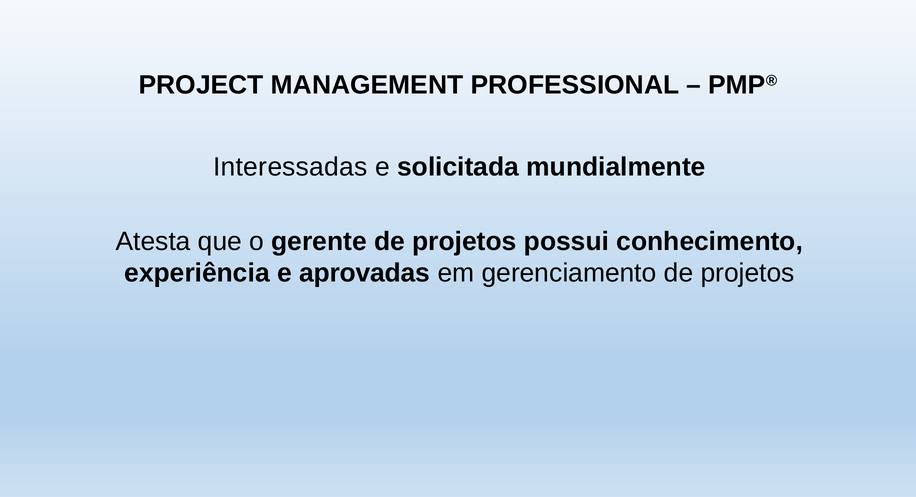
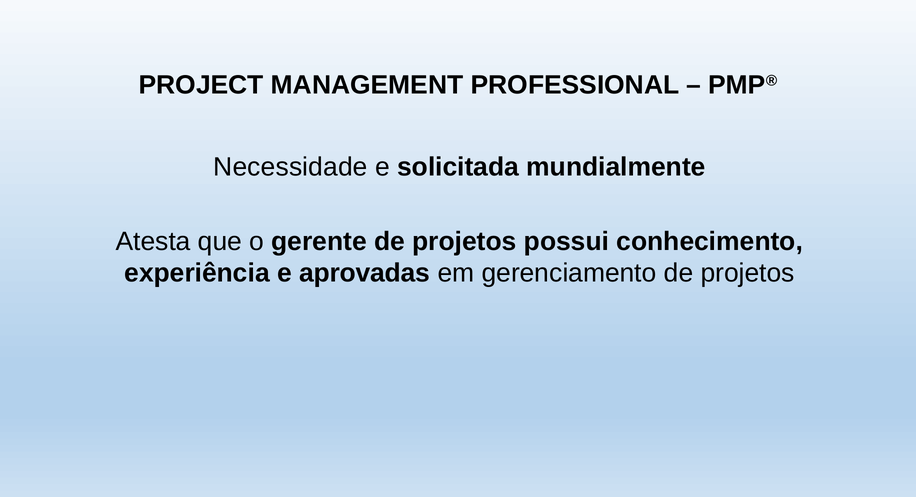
Interessadas: Interessadas -> Necessidade (291, 167)
